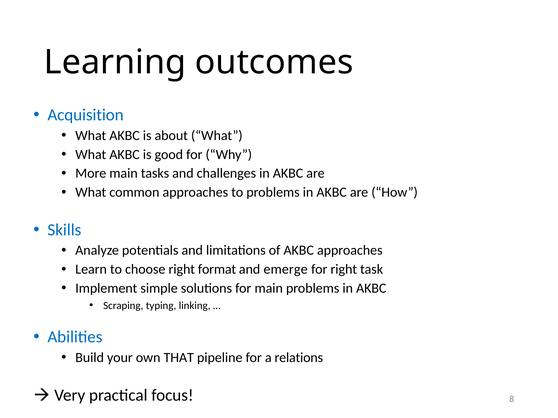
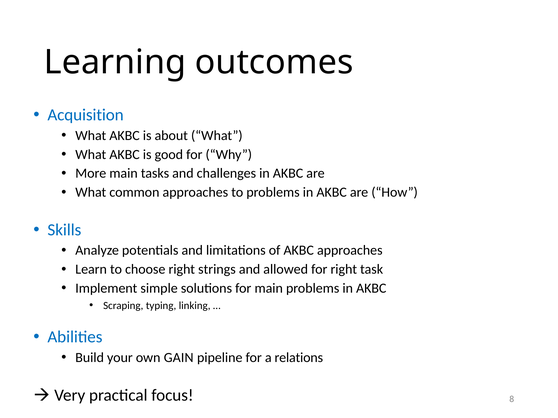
format: format -> strings (217, 270)
emerge: emerge -> allowed (286, 270)
THAT: THAT -> GAIN (179, 358)
